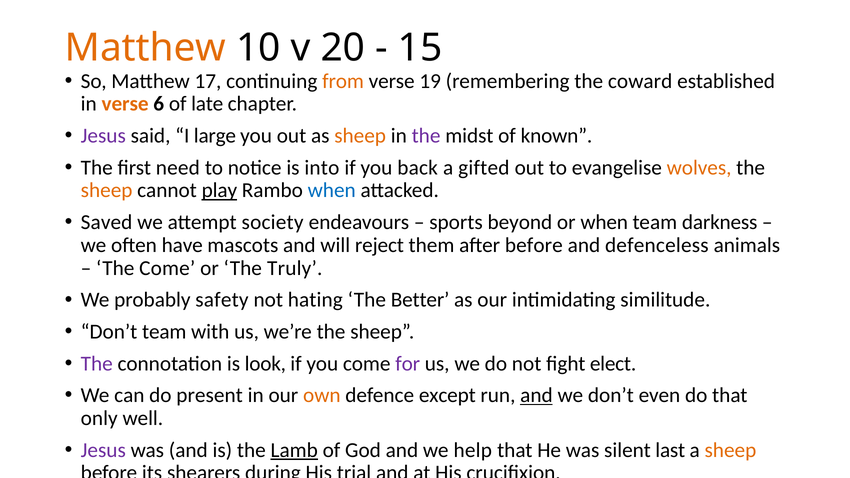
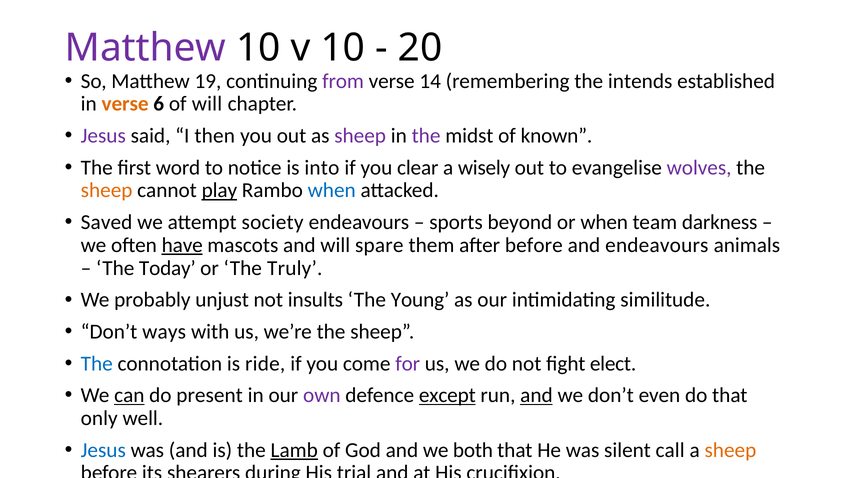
Matthew colour: orange -> purple (145, 48)
v 20: 20 -> 10 (343, 48)
15: 15 -> 20 (420, 48)
17: 17 -> 19 (208, 81)
from colour: orange -> purple (343, 81)
19: 19 -> 14 (430, 81)
coward: coward -> intends (640, 81)
of late: late -> will (207, 104)
large: large -> then (215, 136)
sheep colour: orange -> purple (360, 136)
need: need -> word (178, 168)
back: back -> clear (418, 168)
gifted: gifted -> wisely (484, 168)
wolves colour: orange -> purple (699, 168)
have underline: none -> present (182, 245)
reject: reject -> spare (379, 245)
and defenceless: defenceless -> endeavours (657, 245)
The Come: Come -> Today (167, 268)
safety: safety -> unjust (222, 300)
hating: hating -> insults (315, 300)
Better: Better -> Young (420, 300)
Don’t team: team -> ways (164, 332)
The colour: purple -> blue (97, 364)
look: look -> ride (265, 364)
can underline: none -> present (129, 395)
own colour: orange -> purple (322, 395)
except underline: none -> present (447, 395)
Jesus colour: purple -> blue (103, 450)
help: help -> both (473, 450)
last: last -> call (670, 450)
